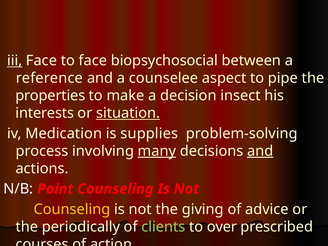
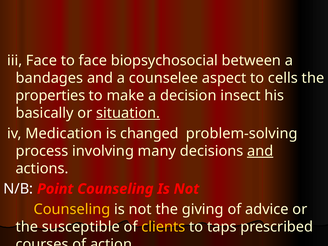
iii underline: present -> none (15, 61)
reference: reference -> bandages (49, 78)
pipe: pipe -> cells (283, 78)
interests: interests -> basically (45, 113)
supplies: supplies -> changed (149, 134)
many underline: present -> none (157, 151)
periodically: periodically -> susceptible (81, 227)
clients colour: light green -> yellow (163, 227)
over: over -> taps (222, 227)
